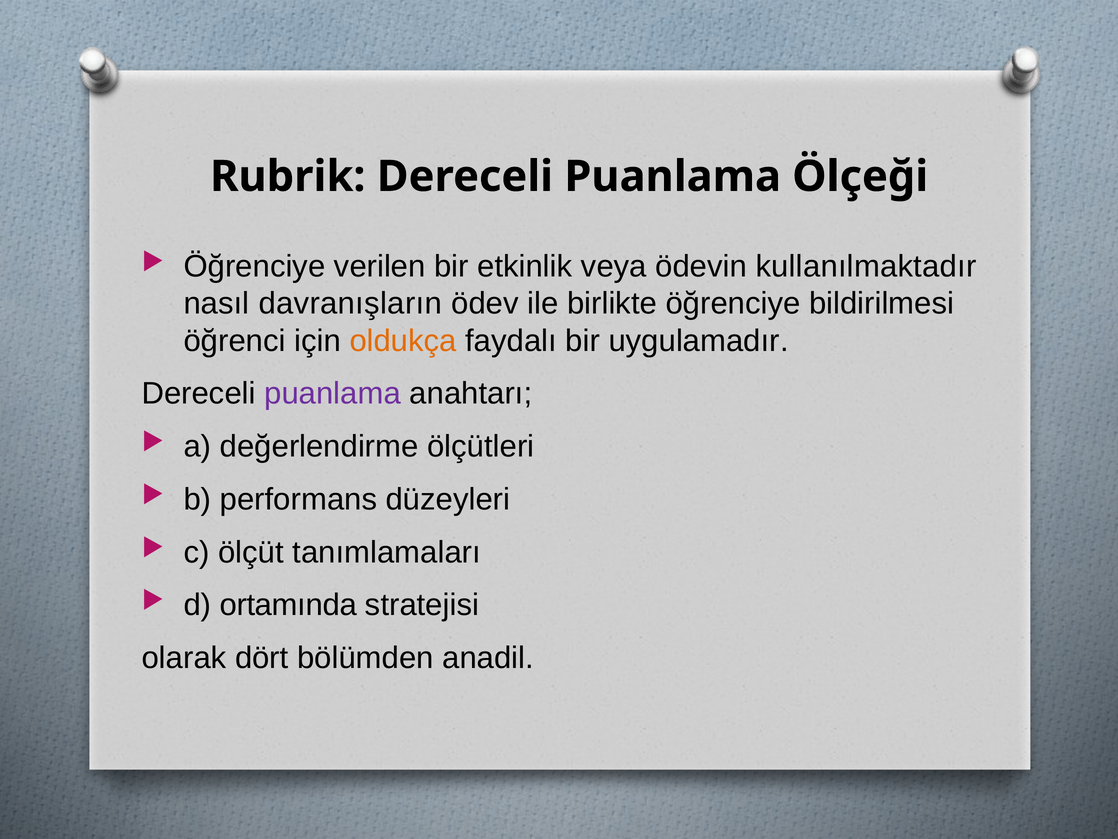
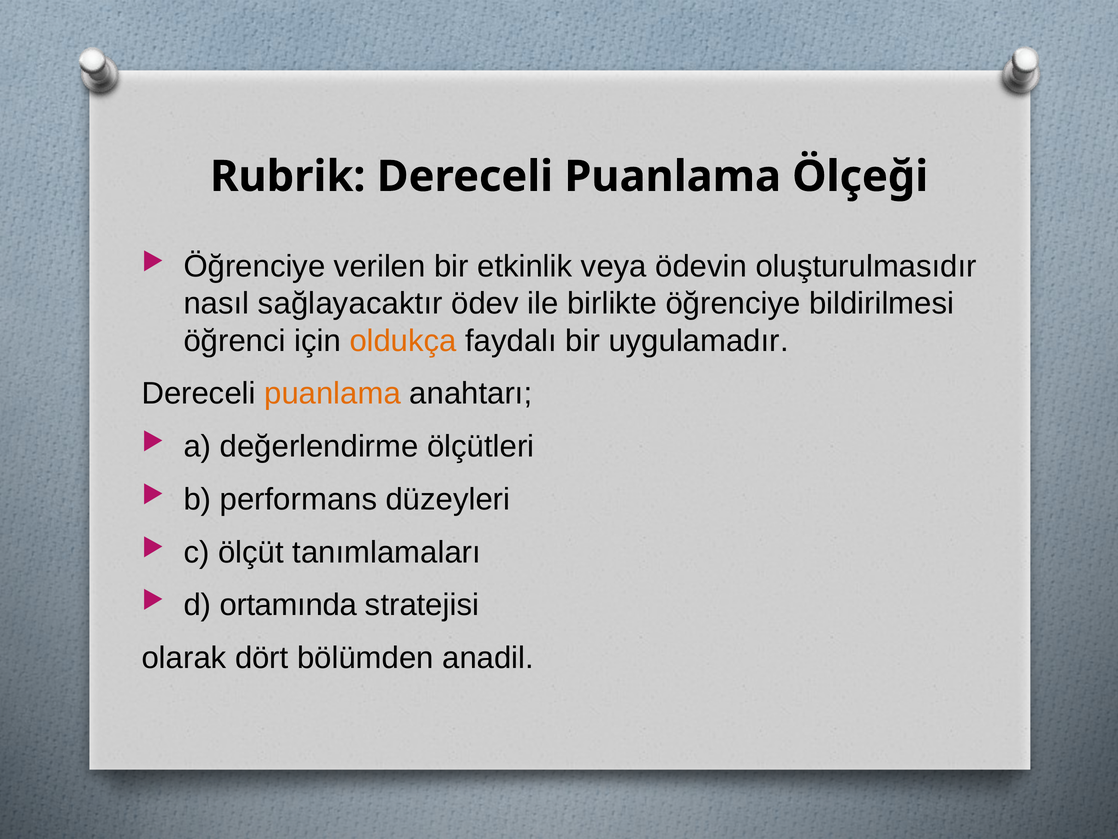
kullanılmaktadır: kullanılmaktadır -> oluşturulmasıdır (866, 266)
davranışların: davranışların -> sağlayacaktır (350, 303)
puanlama colour: purple -> orange (333, 394)
